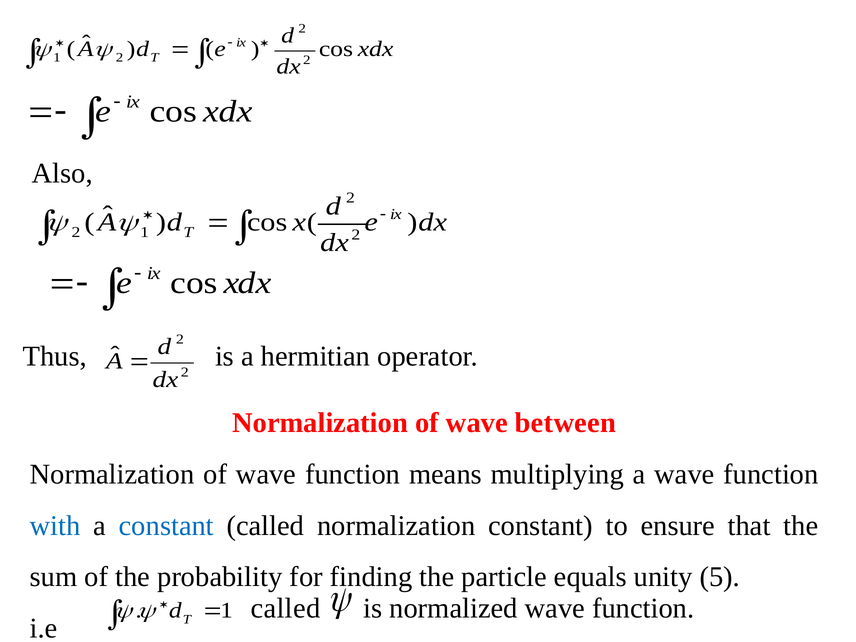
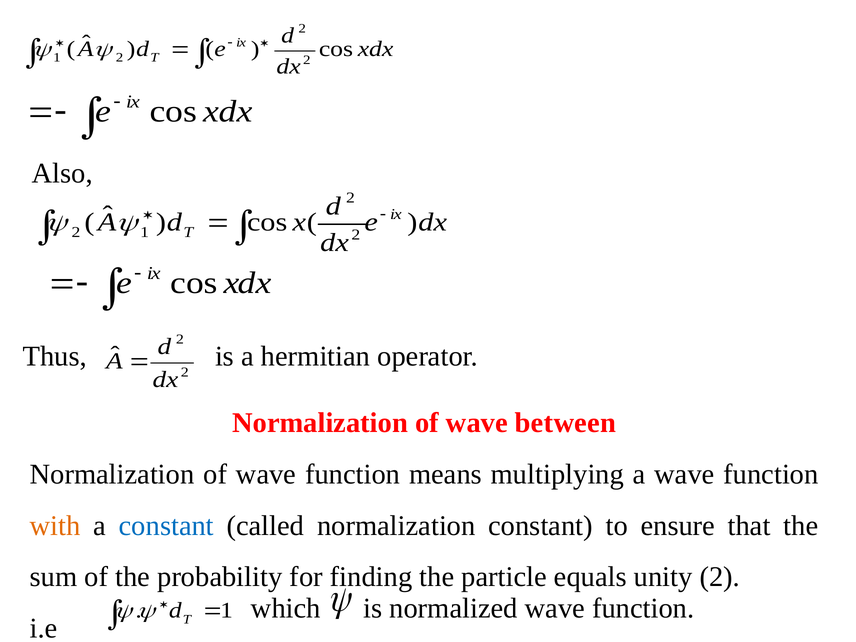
with colour: blue -> orange (55, 526)
unity 5: 5 -> 2 (720, 577)
called: called -> which (286, 609)
